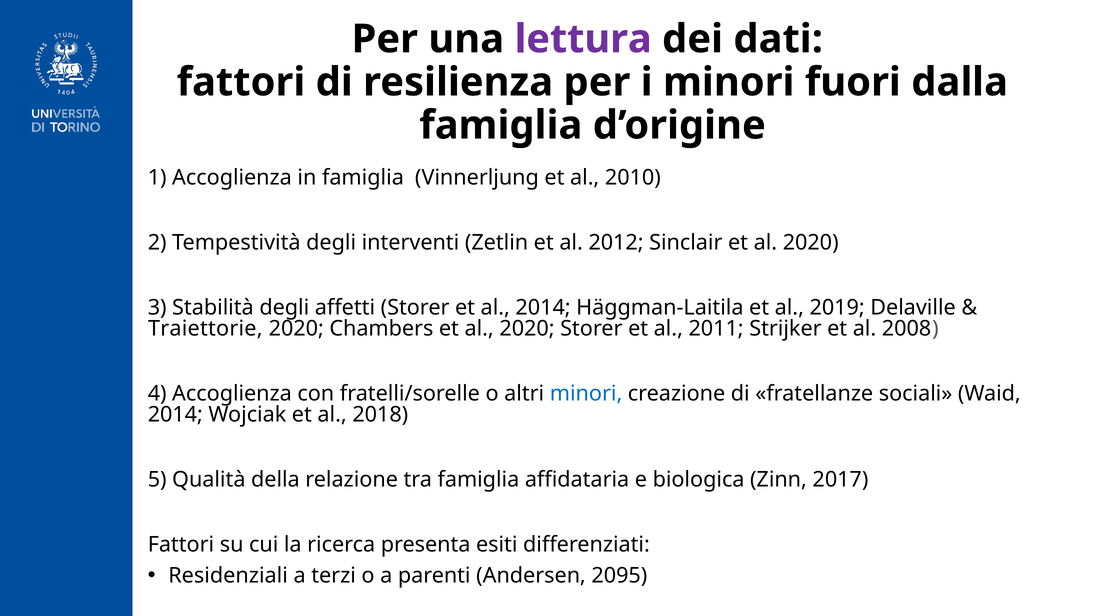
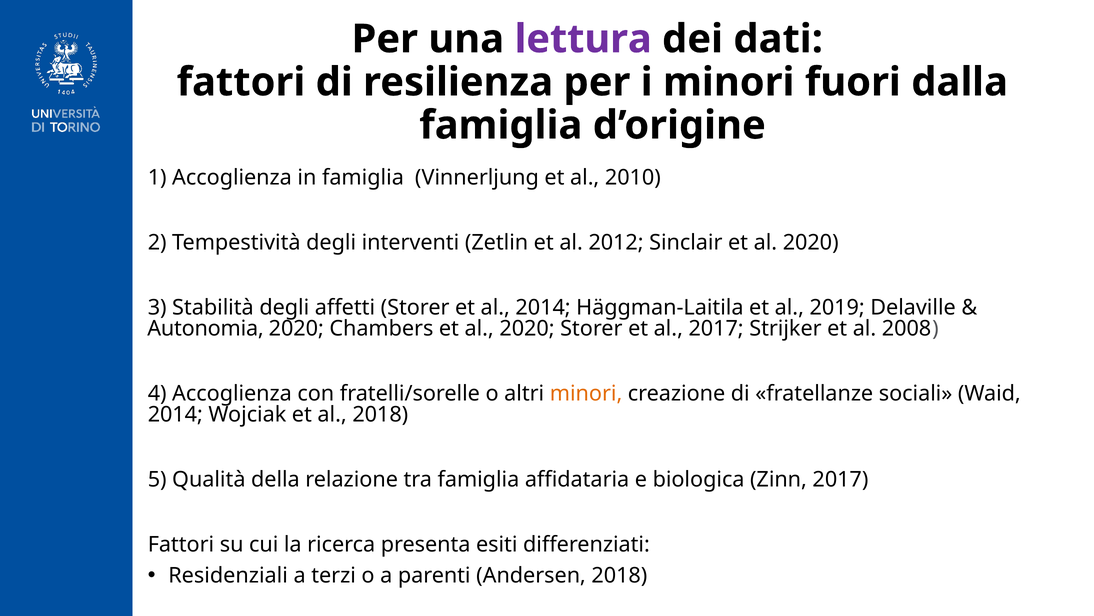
Traiettorie: Traiettorie -> Autonomia (206, 328)
al 2011: 2011 -> 2017 (716, 328)
minori colour: blue -> orange (586, 393)
Andersen 2095: 2095 -> 2018 (619, 575)
